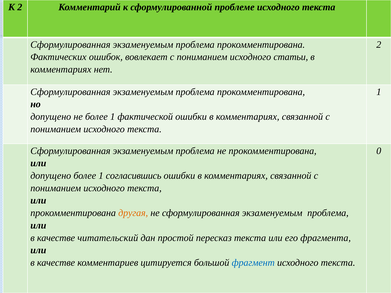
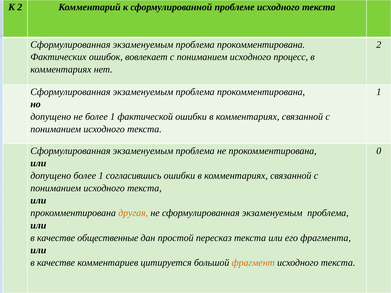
статьи: статьи -> процесс (291, 57)
читательский: читательский -> общественные (108, 238)
фрагмент colour: blue -> orange (253, 263)
